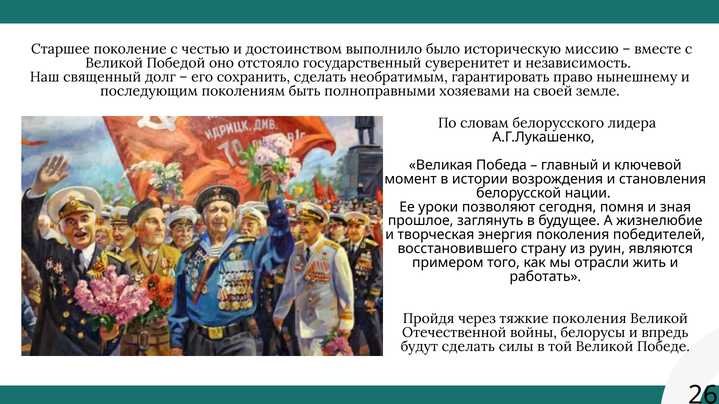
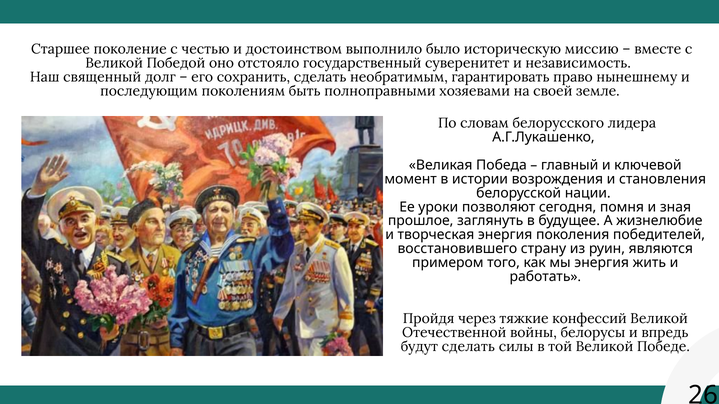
мы отрасли: отрасли -> энергия (602, 263)
тяжкие поколения: поколения -> конфессий (589, 319)
